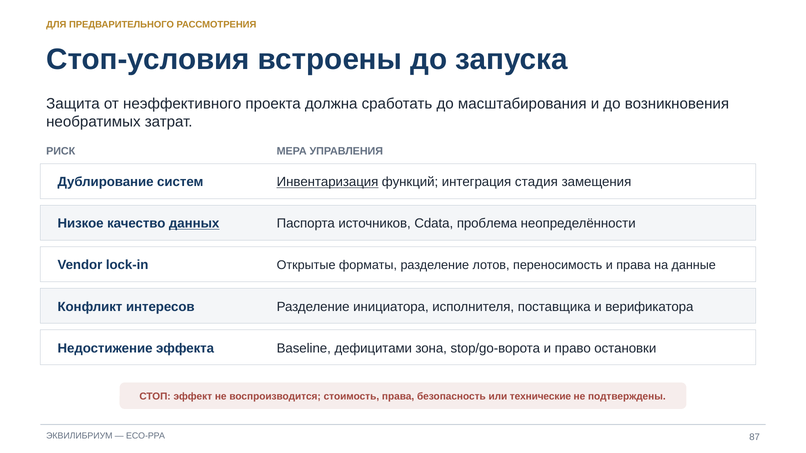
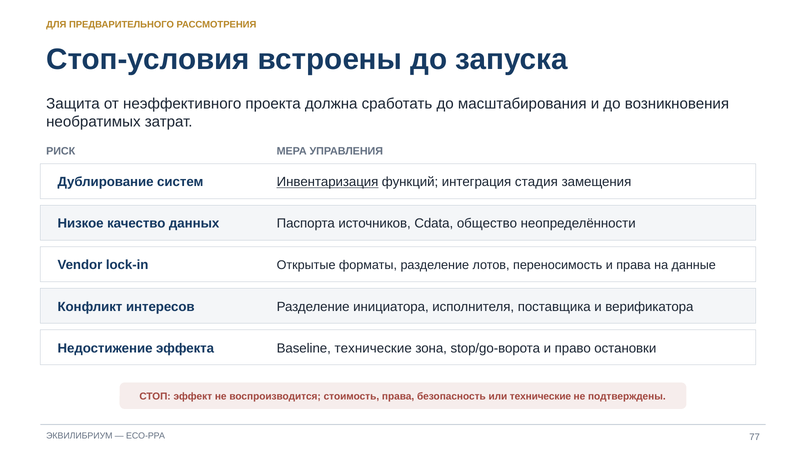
данных underline: present -> none (194, 224)
проблема: проблема -> общество (487, 224)
Baseline дефицитами: дефицитами -> технические (373, 348)
87: 87 -> 77 (755, 437)
